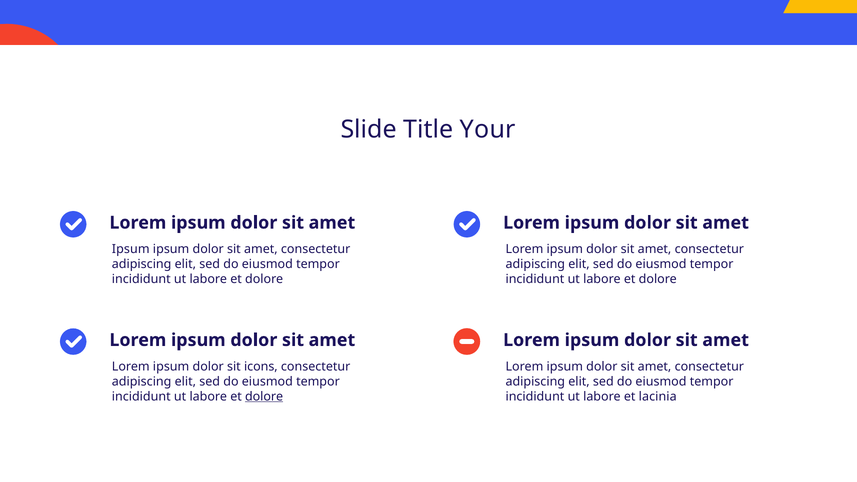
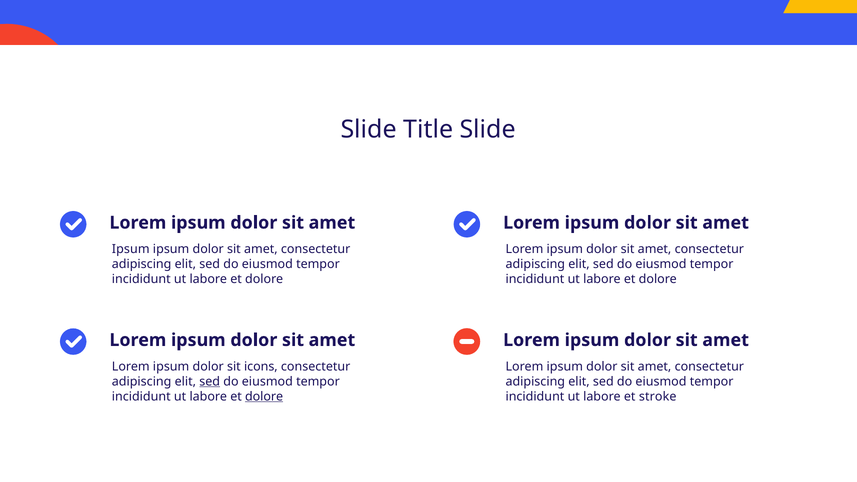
Title Your: Your -> Slide (488, 129)
sed underline: none -> present (210, 381)
lacinia: lacinia -> stroke (658, 396)
